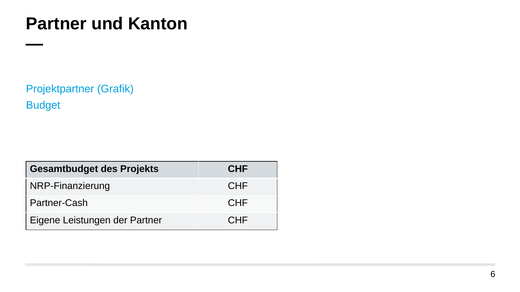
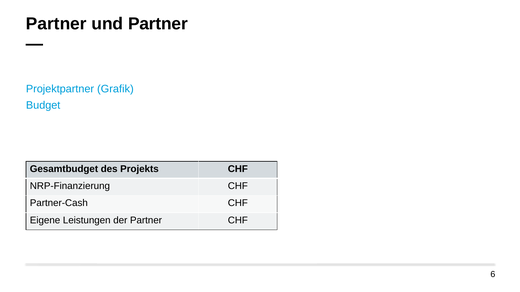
und Kanton: Kanton -> Partner (158, 24)
